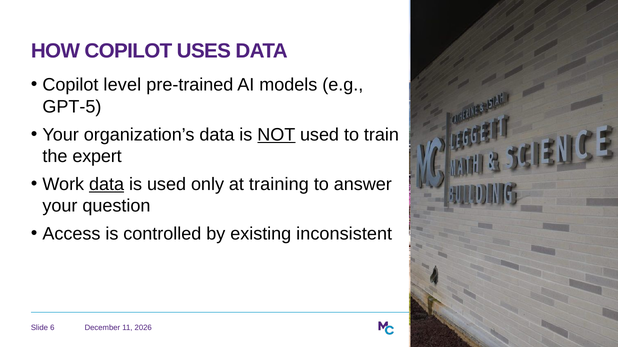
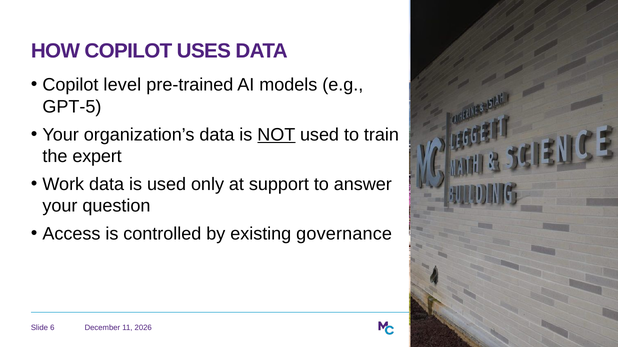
data underline: present -> none (107, 185)
training: training -> support (279, 185)
inconsistent: inconsistent -> governance (344, 234)
